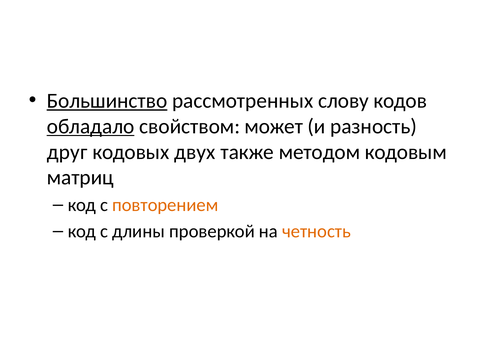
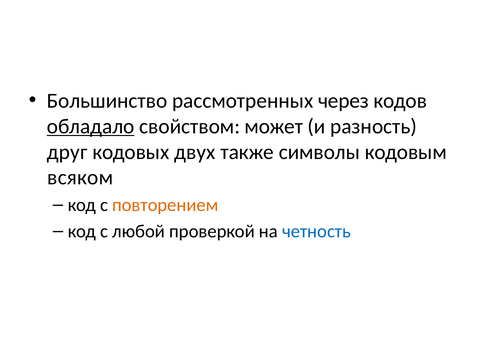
Большинство underline: present -> none (107, 101)
слову: слову -> через (344, 101)
методом: методом -> символы (319, 152)
матриц: матриц -> всяком (80, 178)
длины: длины -> любой (139, 231)
четность colour: orange -> blue (317, 231)
